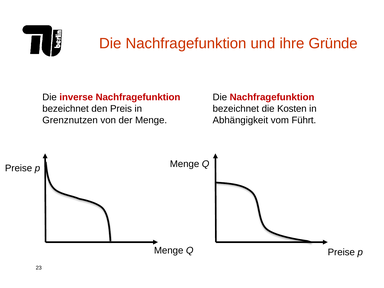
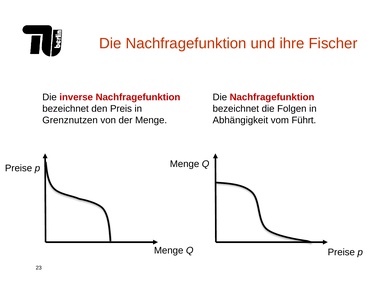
Gründe: Gründe -> Fischer (333, 43)
Kosten: Kosten -> Folgen (292, 109)
